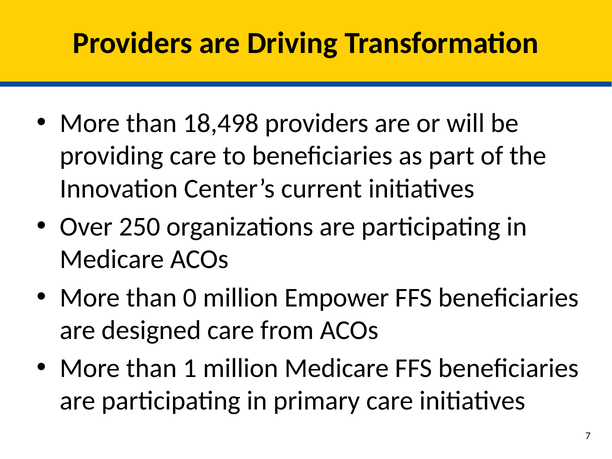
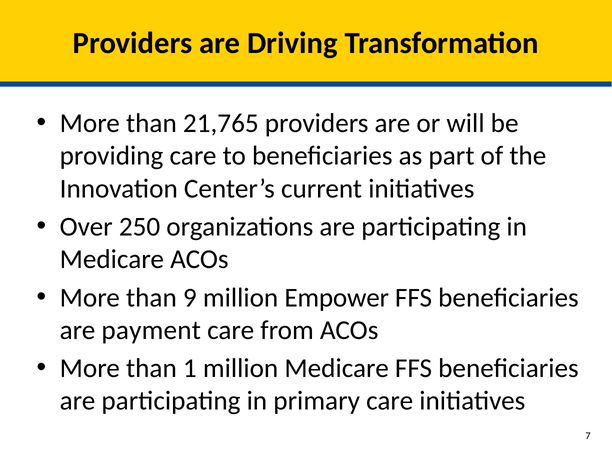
18,498: 18,498 -> 21,765 (221, 123)
0: 0 -> 9 (190, 298)
designed: designed -> payment (151, 330)
